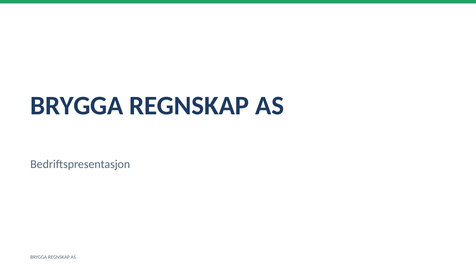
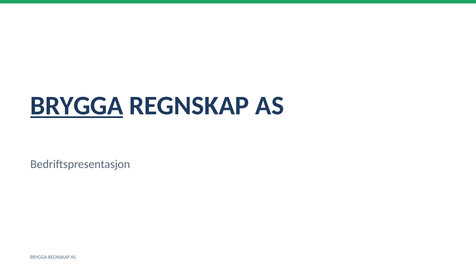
BRYGGA underline: none -> present (77, 106)
